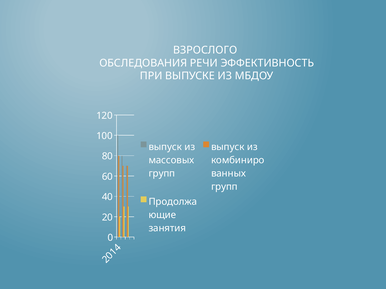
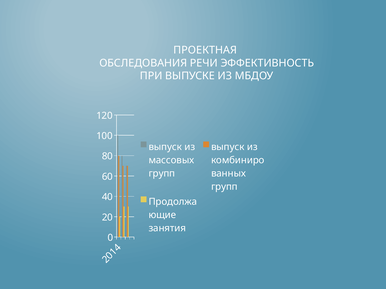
ВЗРОСЛОГО: ВЗРОСЛОГО -> ПРОЕКТНАЯ (205, 50)
